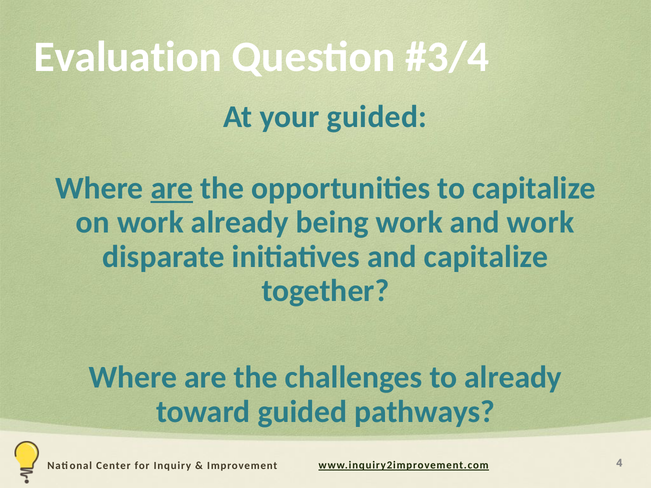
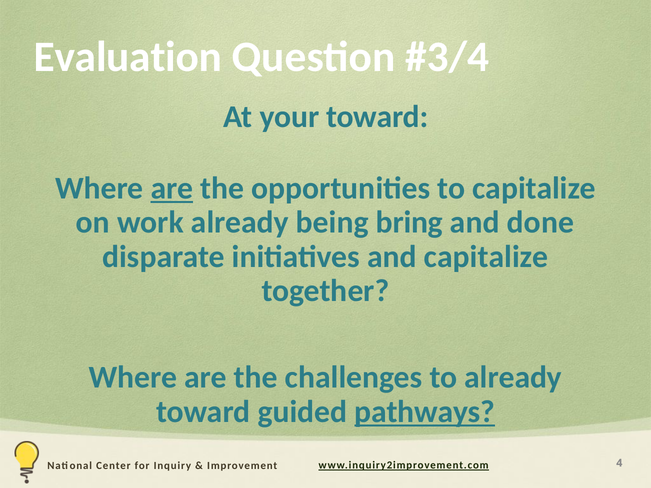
your guided: guided -> toward (377, 117)
being work: work -> bring (409, 223)
and work: work -> done (540, 223)
pathways underline: none -> present (425, 412)
